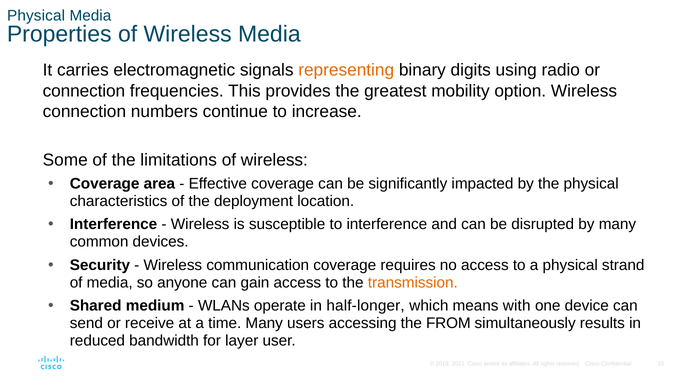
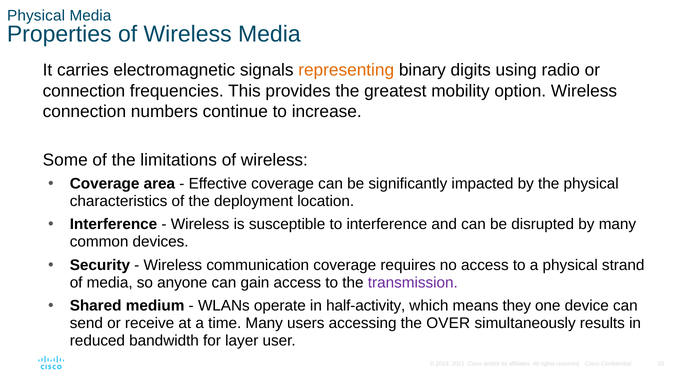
transmission colour: orange -> purple (413, 283)
half-longer: half-longer -> half-activity (366, 306)
with: with -> they (517, 306)
FROM: FROM -> OVER (448, 323)
